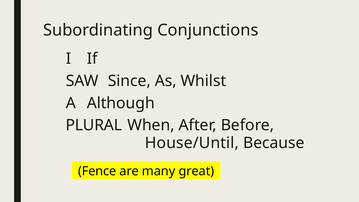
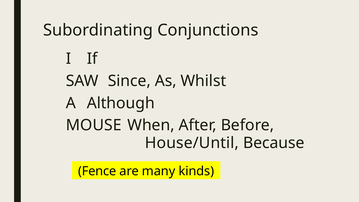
PLURAL: PLURAL -> MOUSE (94, 125)
great: great -> kinds (196, 171)
